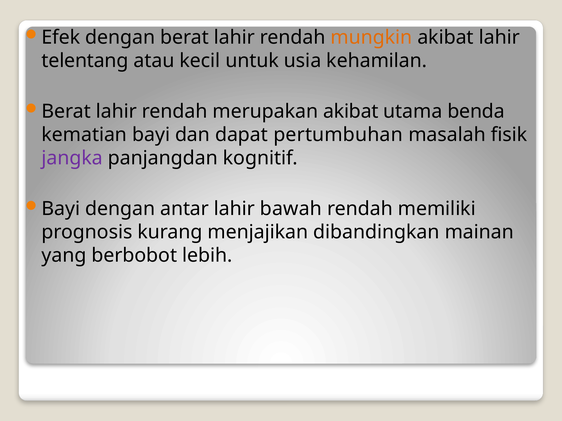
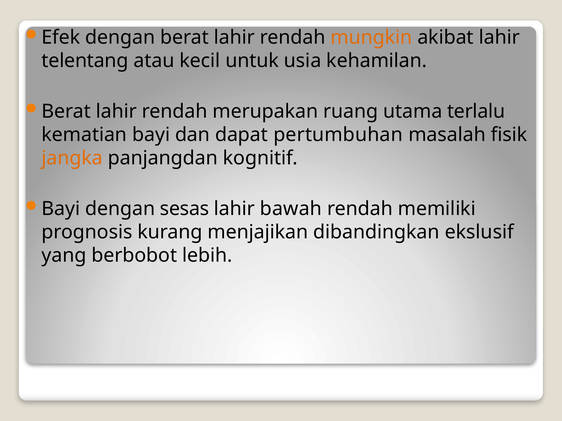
merupakan akibat: akibat -> ruang (351, 111)
benda: benda -> terlalu (476, 111)
jangka colour: purple -> orange (72, 158)
antar: antar -> sesas (185, 209)
mainan: mainan -> ekslusif (479, 232)
